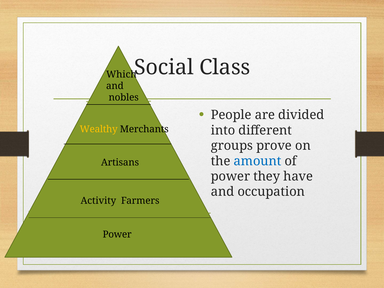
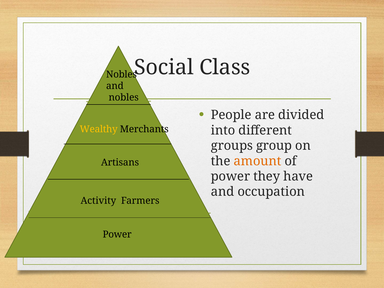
Which: Which -> Nobles (121, 75)
prove: prove -> group (274, 146)
amount colour: blue -> orange (257, 161)
